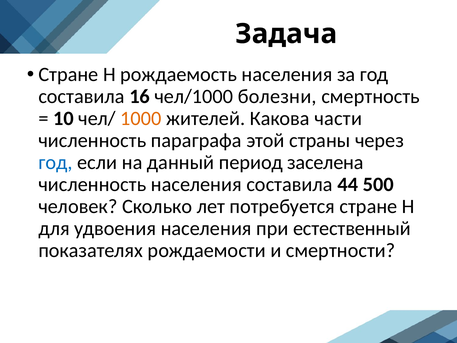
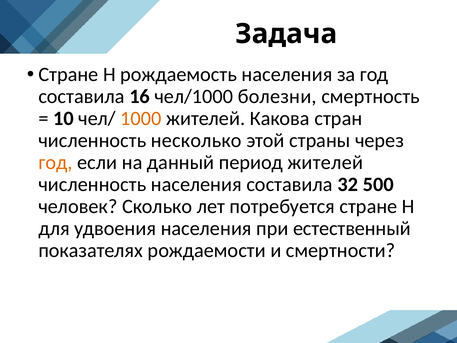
части: части -> стран (338, 118)
параграфа: параграфа -> несколько (196, 140)
год colour: blue -> orange (55, 162)
период заселена: заселена -> жителей (325, 162)
44: 44 -> 32 (348, 184)
